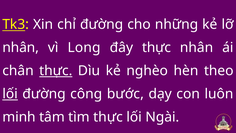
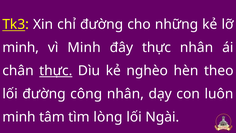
nhân: nhân -> minh (21, 48)
vì Long: Long -> Minh (84, 48)
lối underline: present -> none (10, 94)
công bước: bước -> nhân (125, 94)
tìm thực: thực -> lòng (108, 117)
